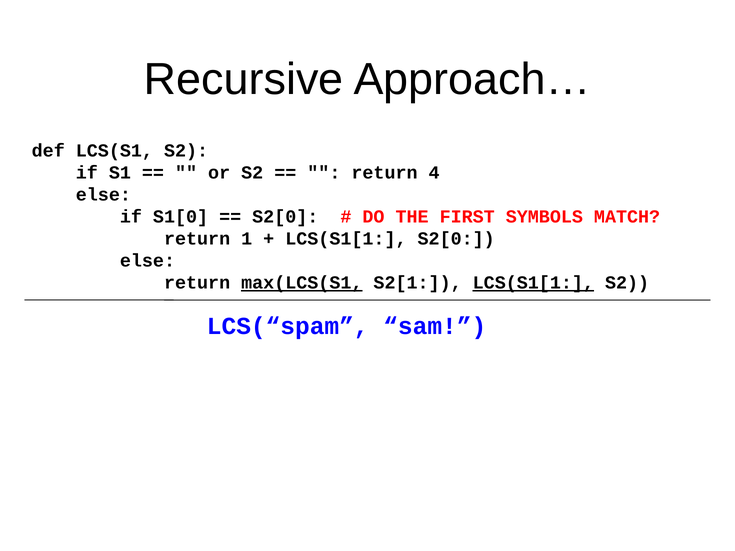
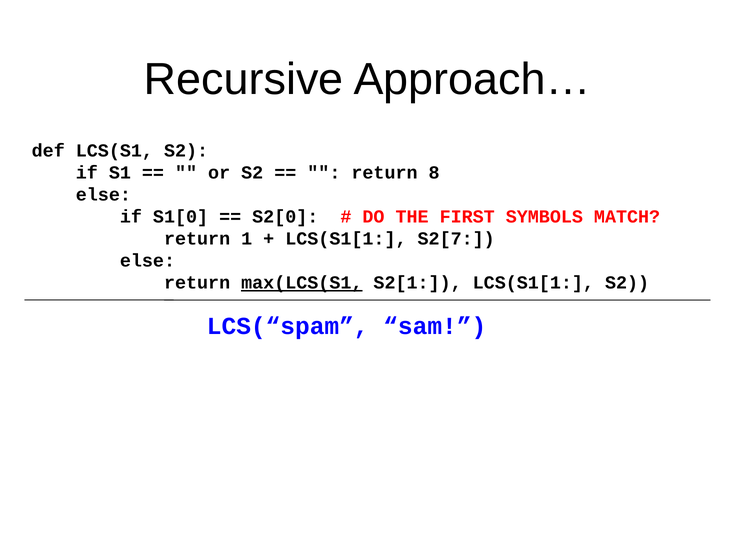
4: 4 -> 8 (434, 173)
LCS(S1[1 S2[0: S2[0 -> S2[7 (456, 239)
LCS(S1[1 underline: present -> none (533, 283)
